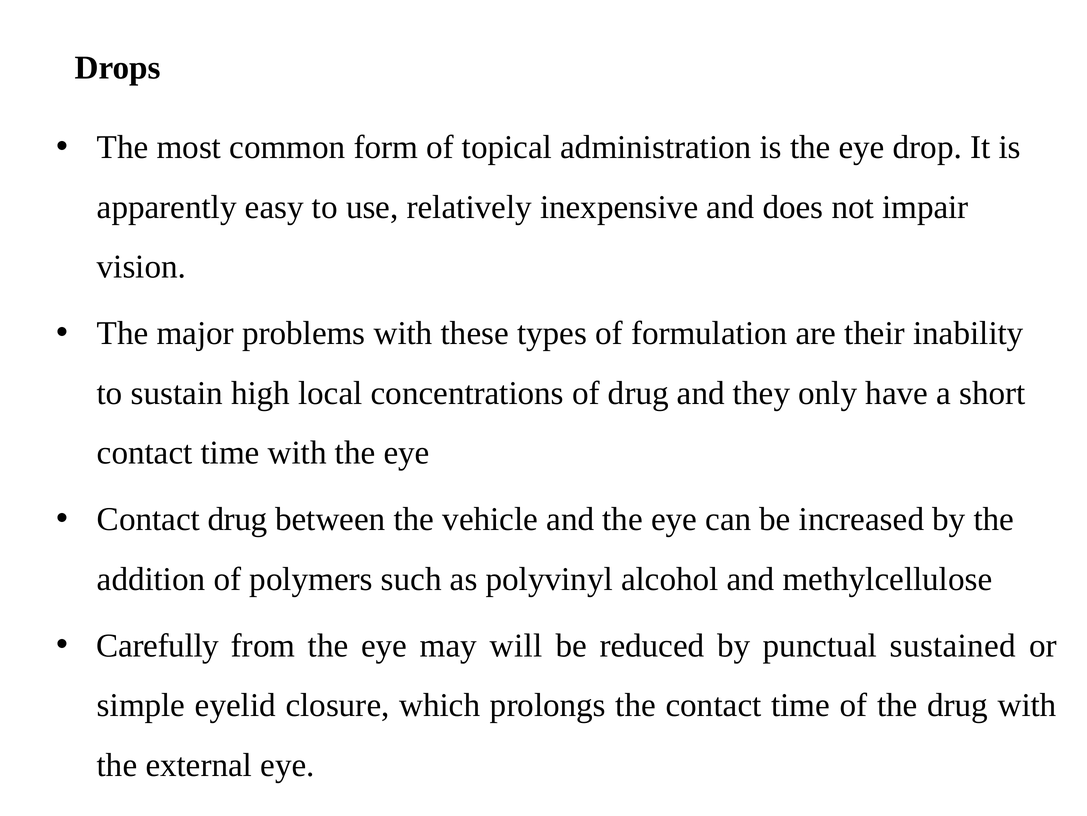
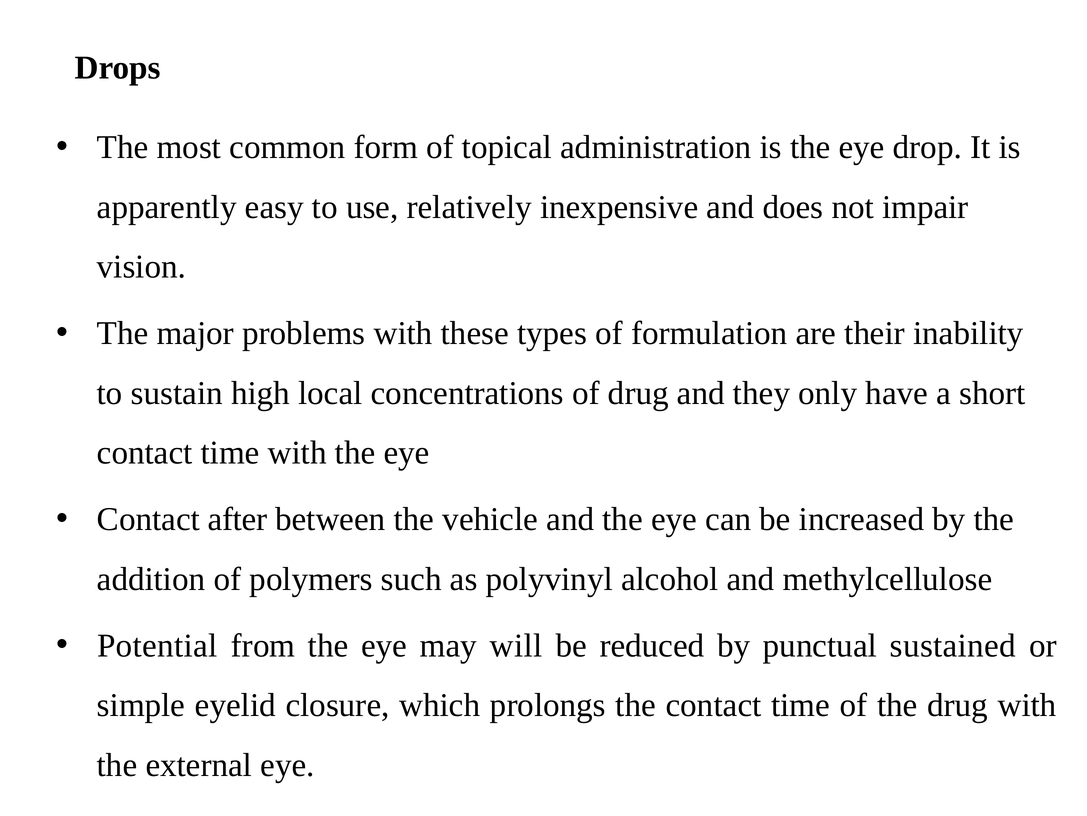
Contact drug: drug -> after (238, 519)
Carefully: Carefully -> Potential (157, 645)
